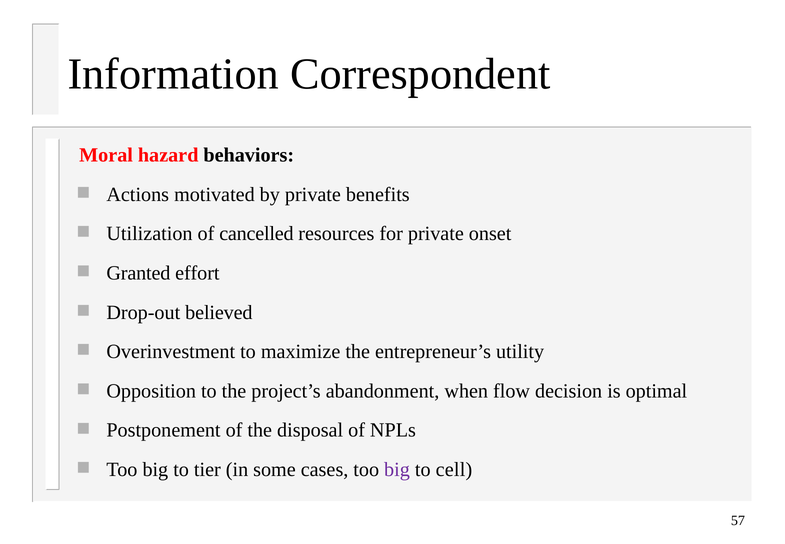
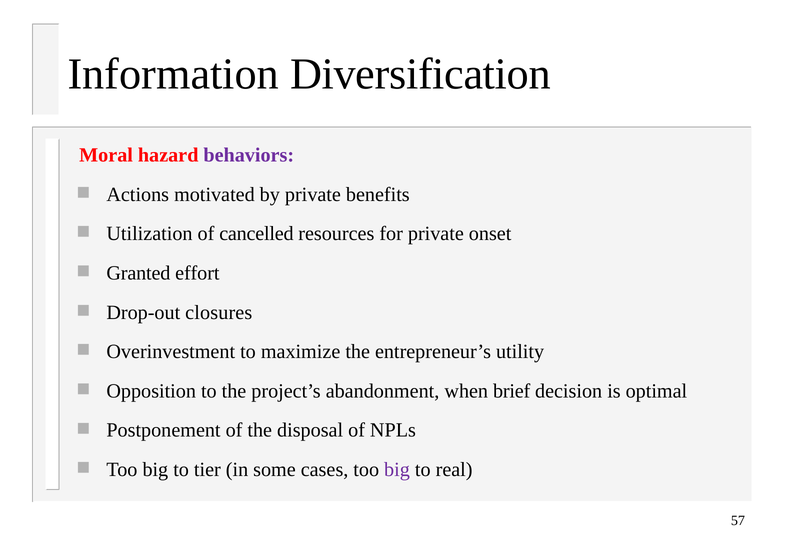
Correspondent: Correspondent -> Diversification (420, 74)
behaviors colour: black -> purple (249, 155)
believed: believed -> closures (219, 312)
flow: flow -> brief (512, 391)
cell: cell -> real (454, 469)
